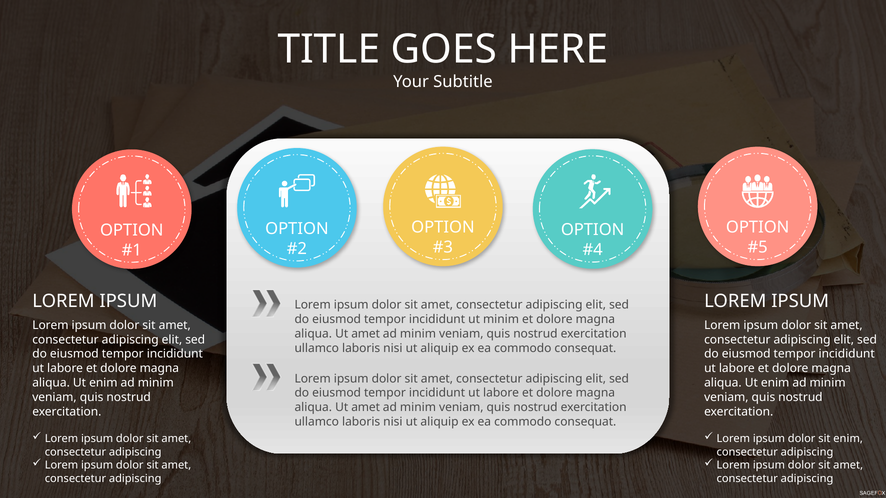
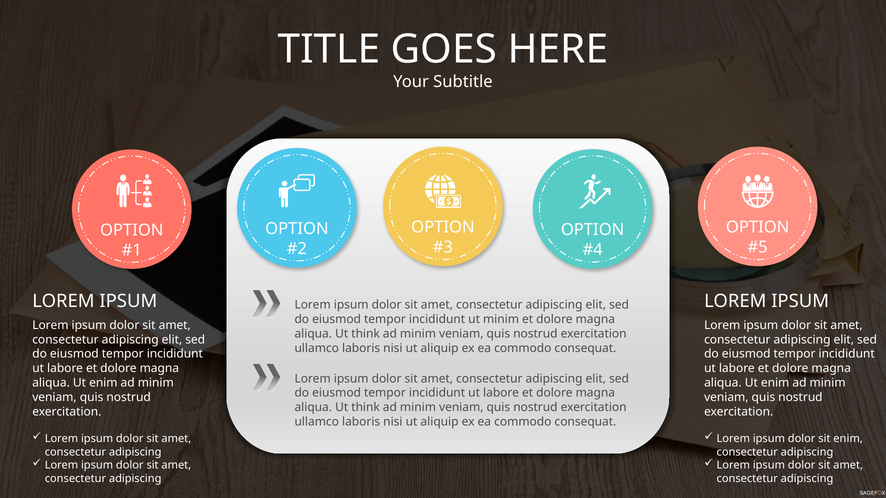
amet: amet -> think (366, 334)
amet: amet -> think (366, 408)
